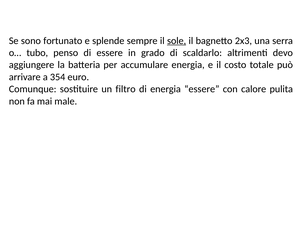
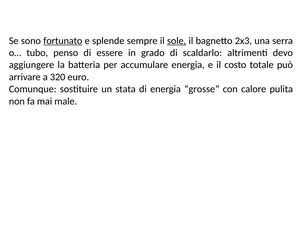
fortunato underline: none -> present (63, 41)
354: 354 -> 320 (58, 77)
filtro: filtro -> stata (126, 89)
energia essere: essere -> grosse (202, 89)
